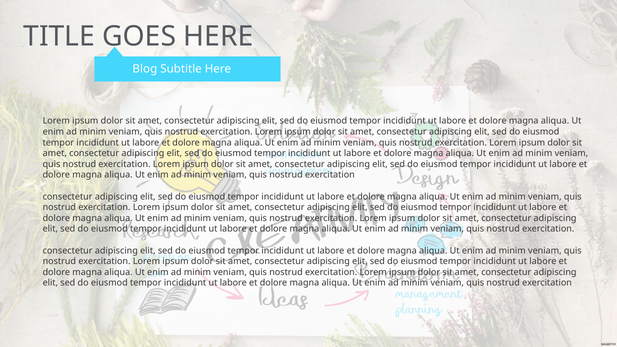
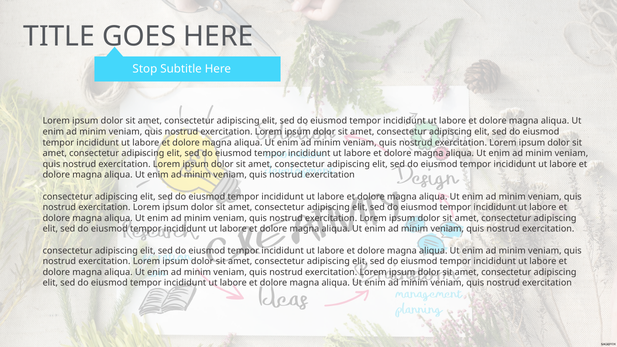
Blog: Blog -> Stop (145, 69)
